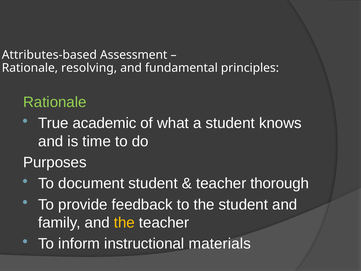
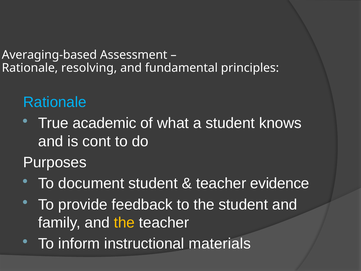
Attributes-based: Attributes-based -> Averaging-based (49, 55)
Rationale colour: light green -> light blue (55, 102)
time: time -> cont (97, 141)
thorough: thorough -> evidence (280, 183)
